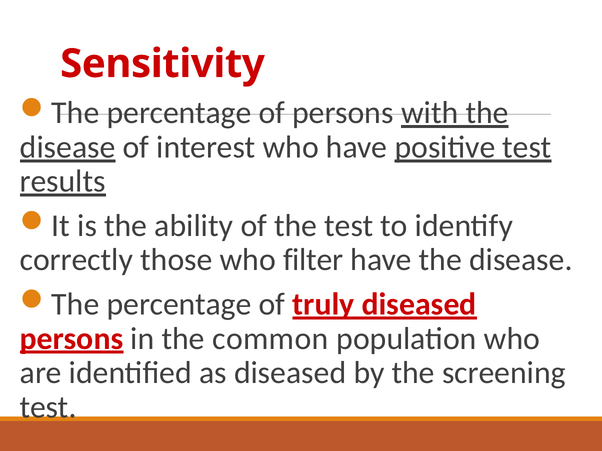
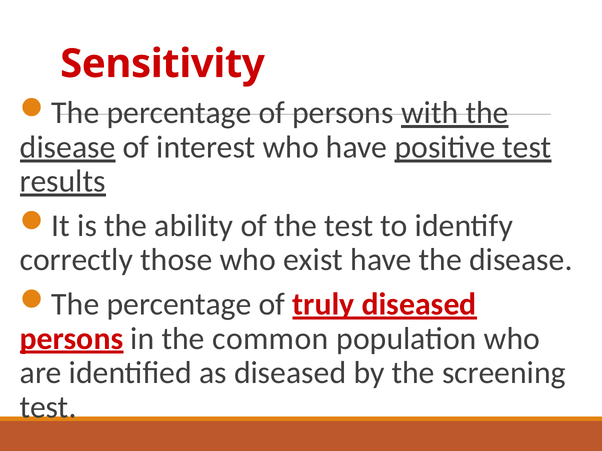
filter: filter -> exist (313, 260)
